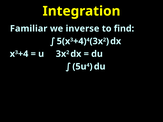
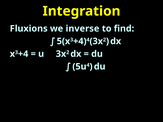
Familiar: Familiar -> Fluxions (29, 29)
